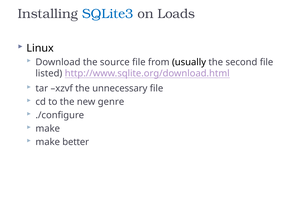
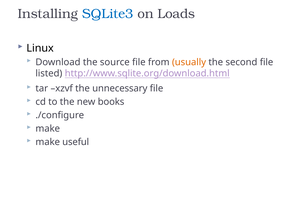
usually colour: black -> orange (189, 62)
genre: genre -> books (111, 102)
better: better -> useful (76, 142)
